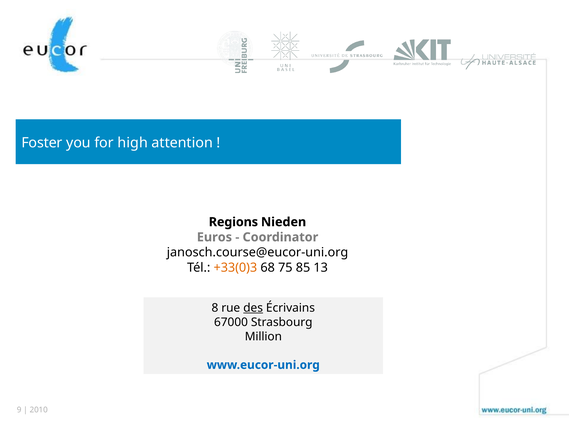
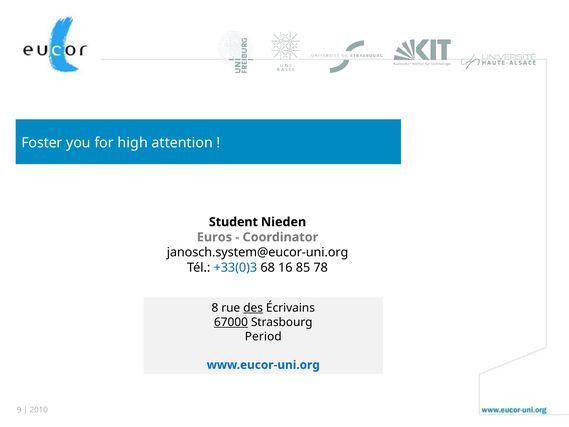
Regions: Regions -> Student (233, 222)
janosch.course@eucor-uni.org: janosch.course@eucor-uni.org -> janosch.system@eucor-uni.org (258, 252)
+33(0)3 colour: orange -> blue (235, 267)
75: 75 -> 16 (285, 267)
13: 13 -> 78 (321, 267)
67000 underline: none -> present (231, 322)
Million: Million -> Period (263, 336)
